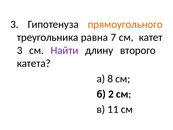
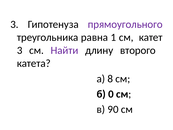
прямоугольного colour: orange -> purple (125, 24)
7: 7 -> 1 (113, 37)
2: 2 -> 0 (111, 94)
11: 11 -> 90 (113, 109)
